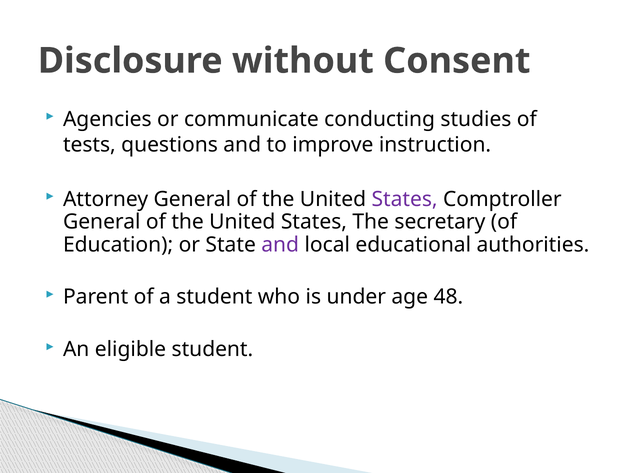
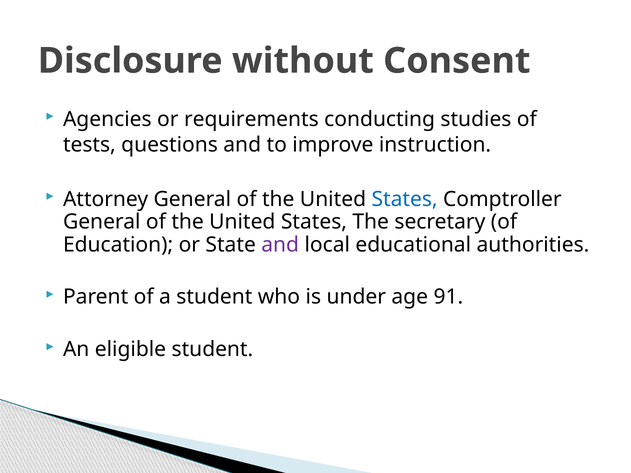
communicate: communicate -> requirements (251, 119)
States colour: purple -> blue (405, 199)
48: 48 -> 91 (448, 297)
